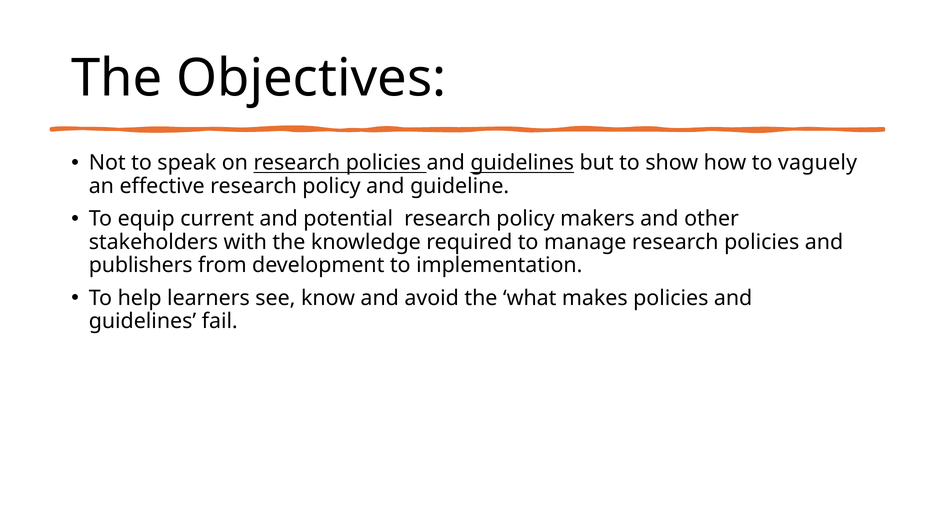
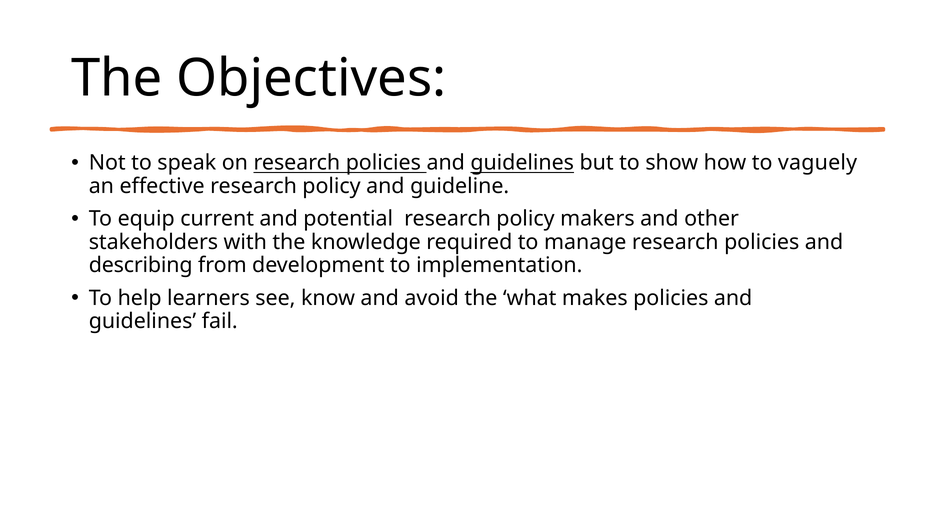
publishers: publishers -> describing (141, 265)
